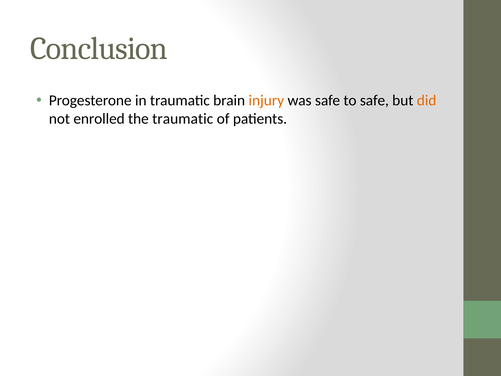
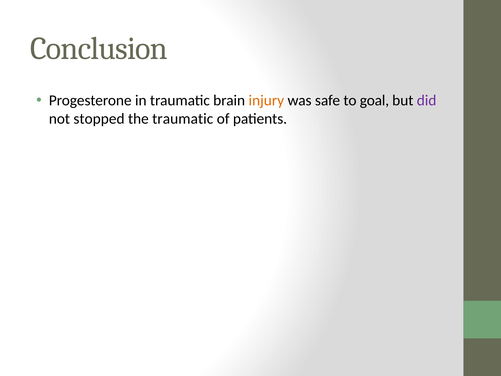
to safe: safe -> goal (374, 100)
did colour: orange -> purple (427, 100)
enrolled: enrolled -> stopped (99, 119)
